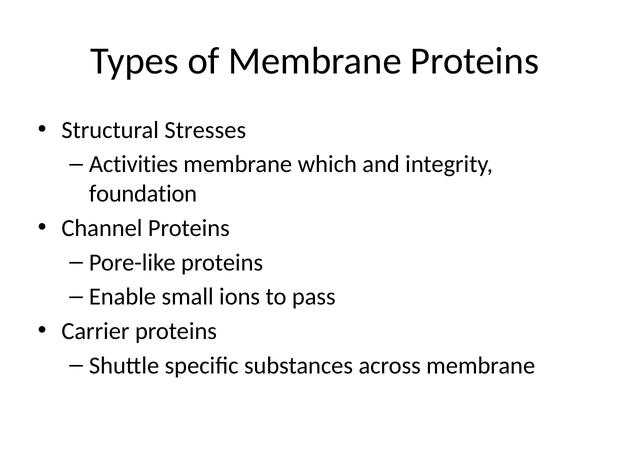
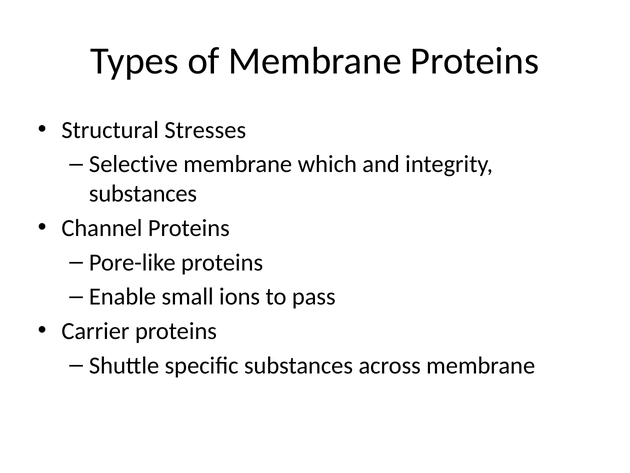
Activities: Activities -> Selective (133, 164)
foundation: foundation -> substances (143, 194)
